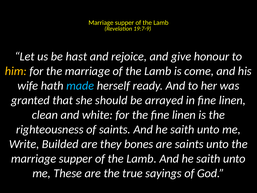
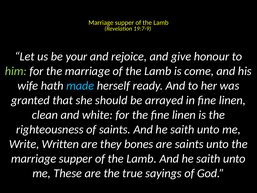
hast: hast -> your (76, 57)
him colour: yellow -> light green (16, 71)
Builded: Builded -> Written (60, 144)
